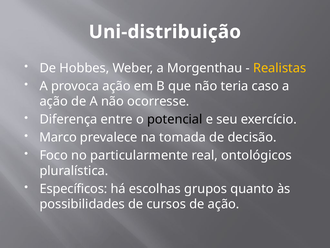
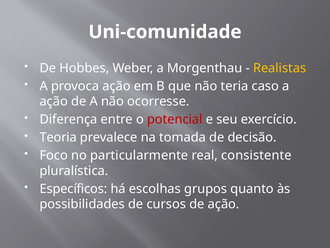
Uni-distribuição: Uni-distribuição -> Uni-comunidade (165, 32)
potencial colour: black -> red (175, 119)
Marco: Marco -> Teoria (58, 137)
ontológicos: ontológicos -> consistente (256, 155)
